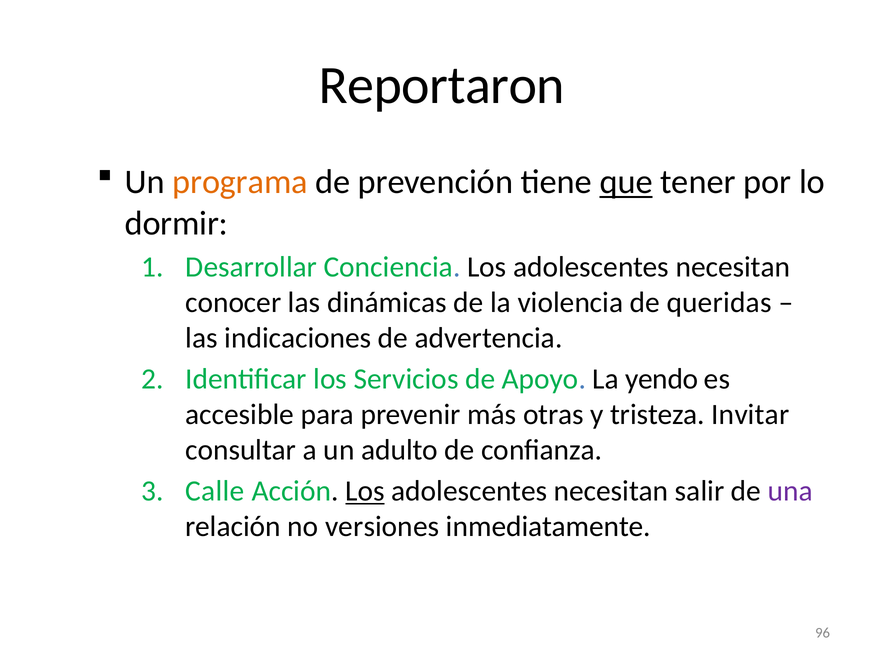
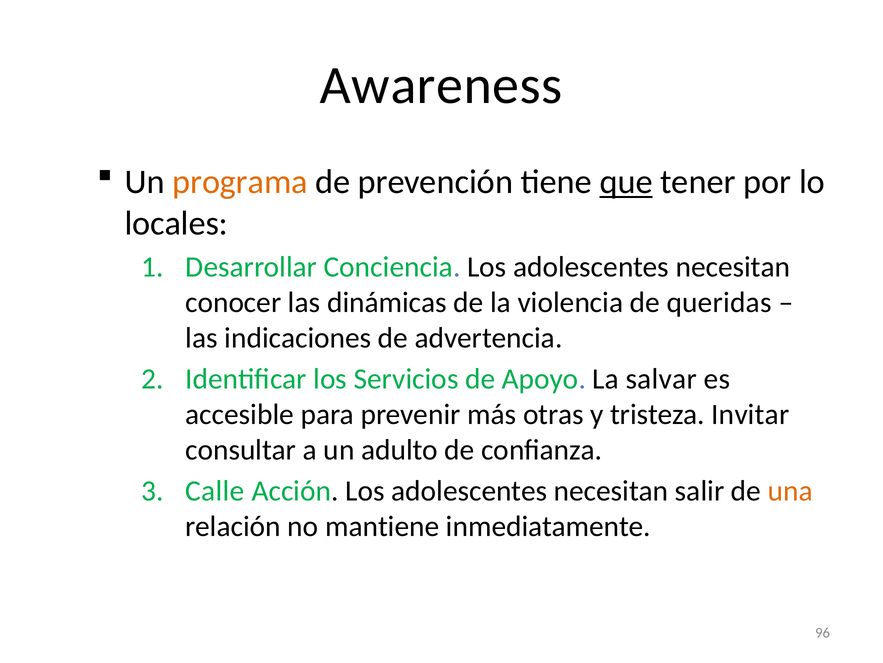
Reportaron: Reportaron -> Awareness (441, 85)
dormir: dormir -> locales (176, 223)
yendo: yendo -> salvar (661, 379)
Los underline: present -> none (365, 490)
una colour: purple -> orange (790, 490)
versiones: versiones -> mantiene (382, 526)
